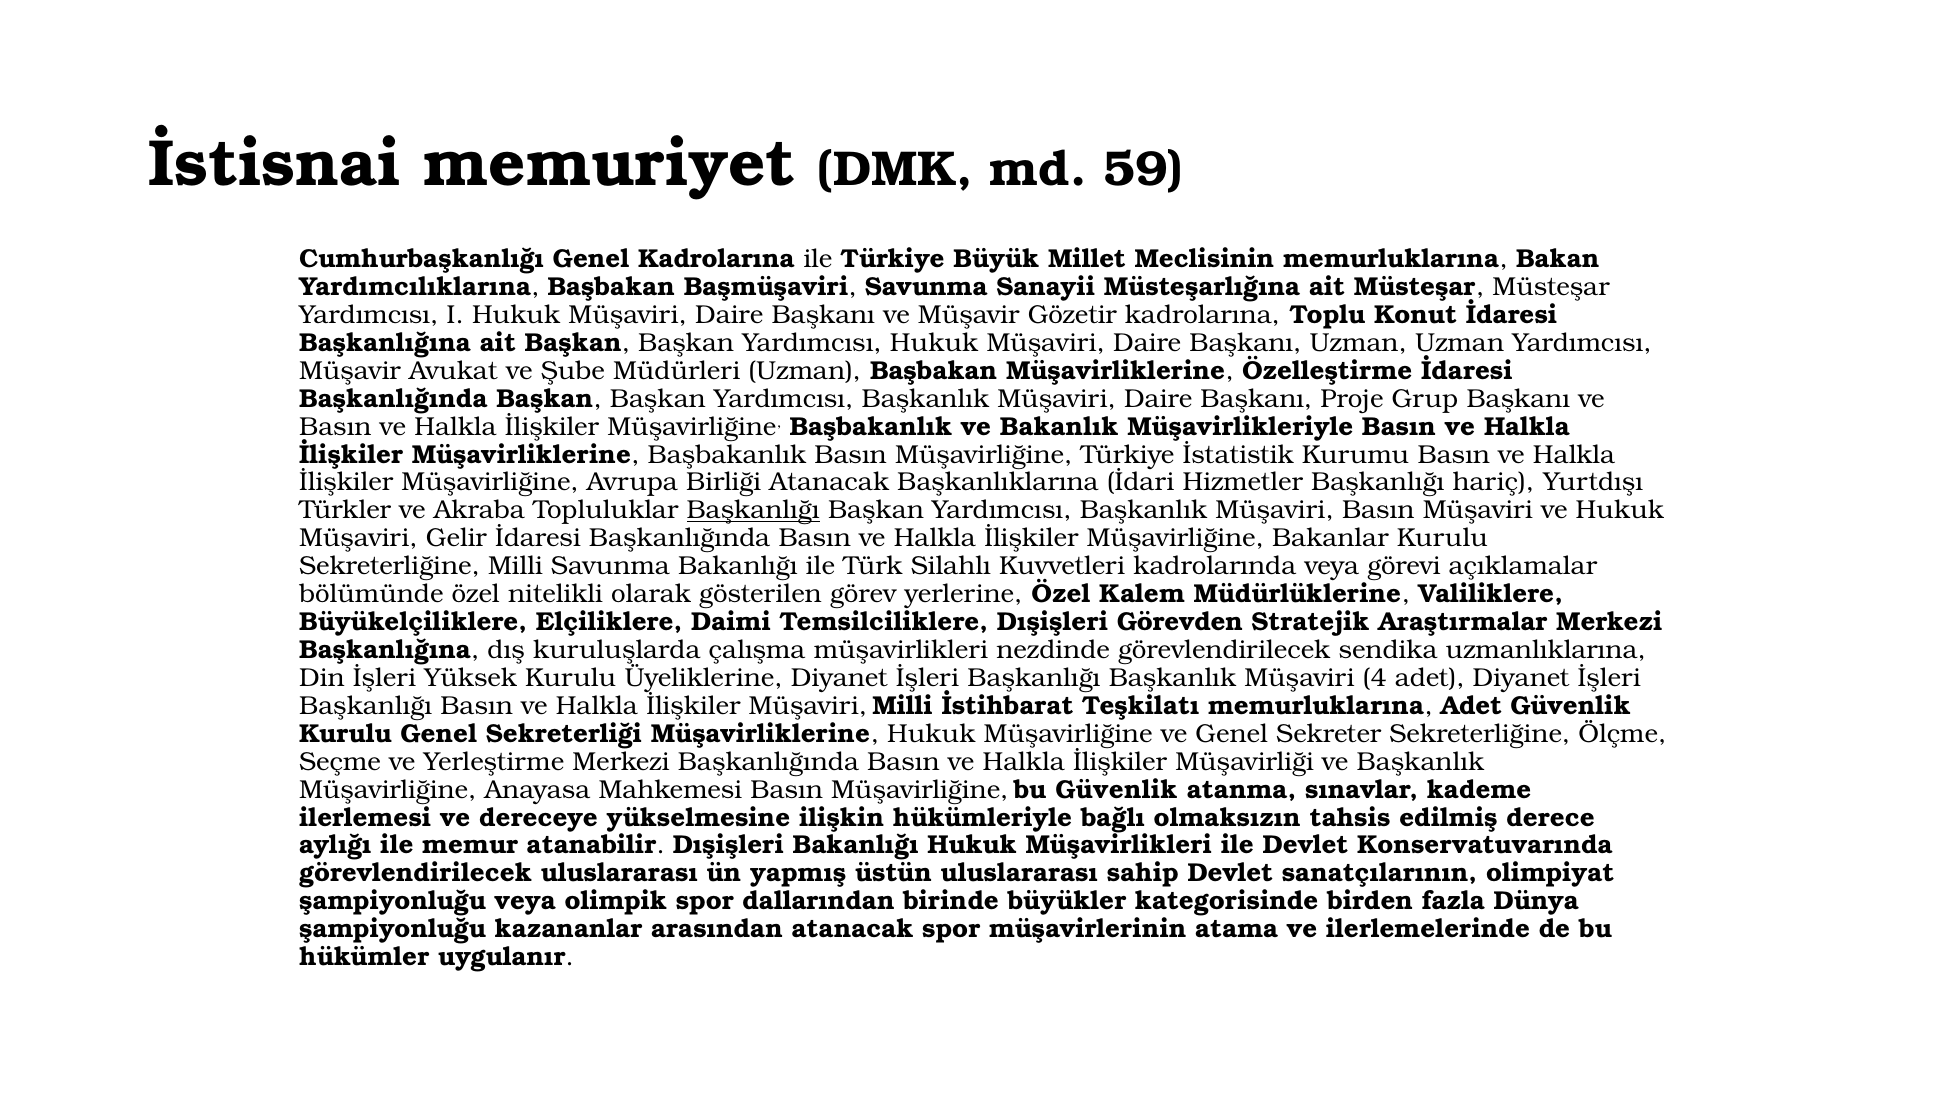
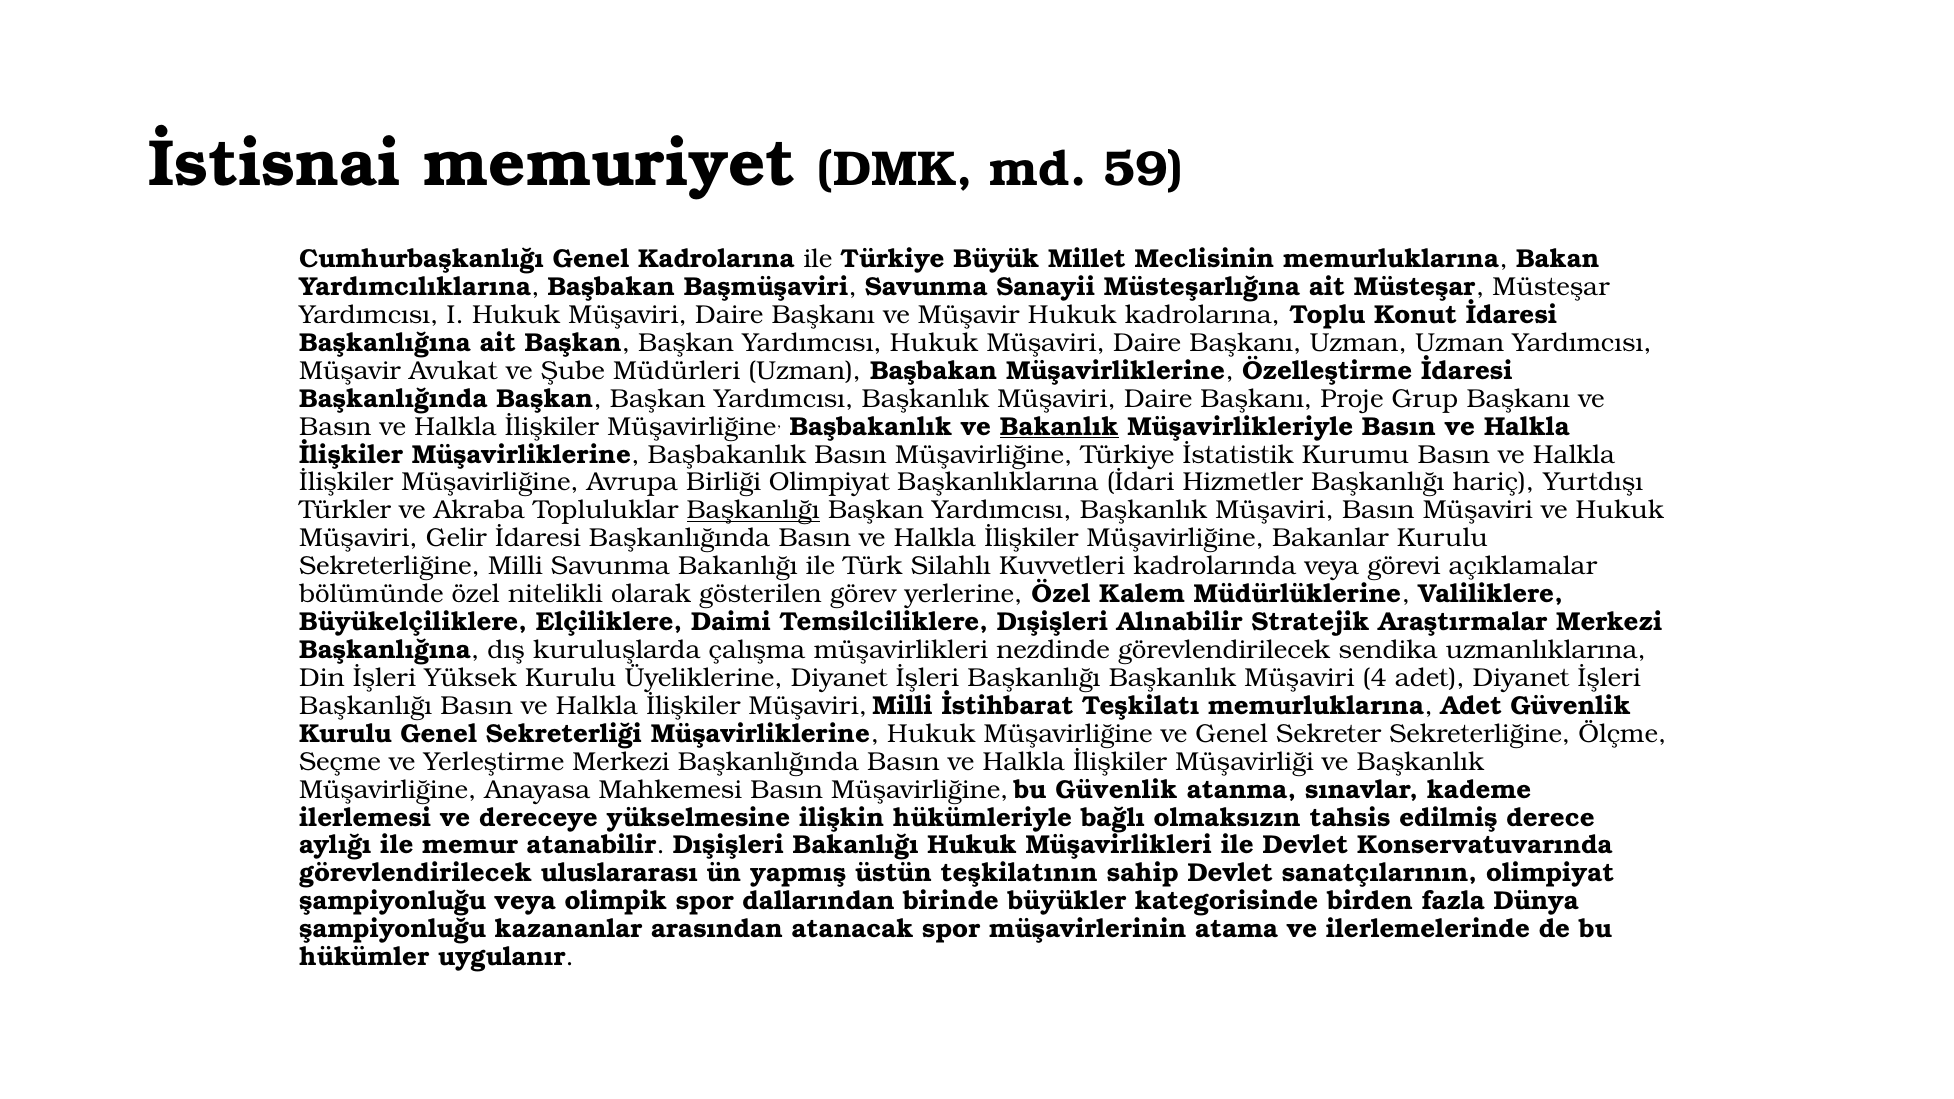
Müşavir Gözetir: Gözetir -> Hukuk (1072, 315)
Bakanlık underline: none -> present (1059, 427)
Birliği Atanacak: Atanacak -> Olimpiyat (829, 482)
Görevden: Görevden -> Alınabilir (1180, 622)
üstün uluslararası: uluslararası -> teşkilatının (1019, 873)
